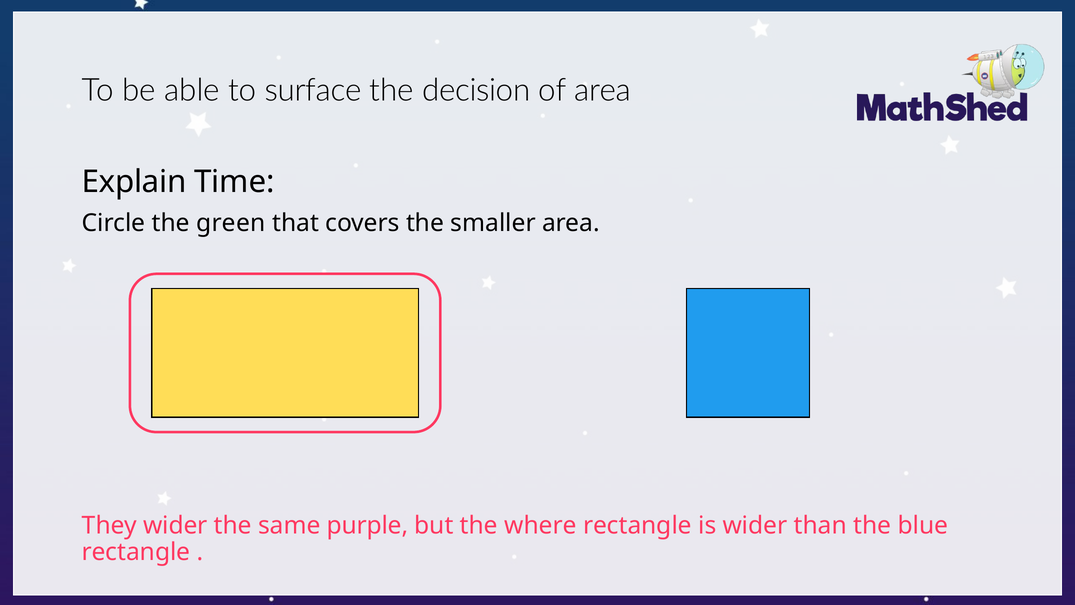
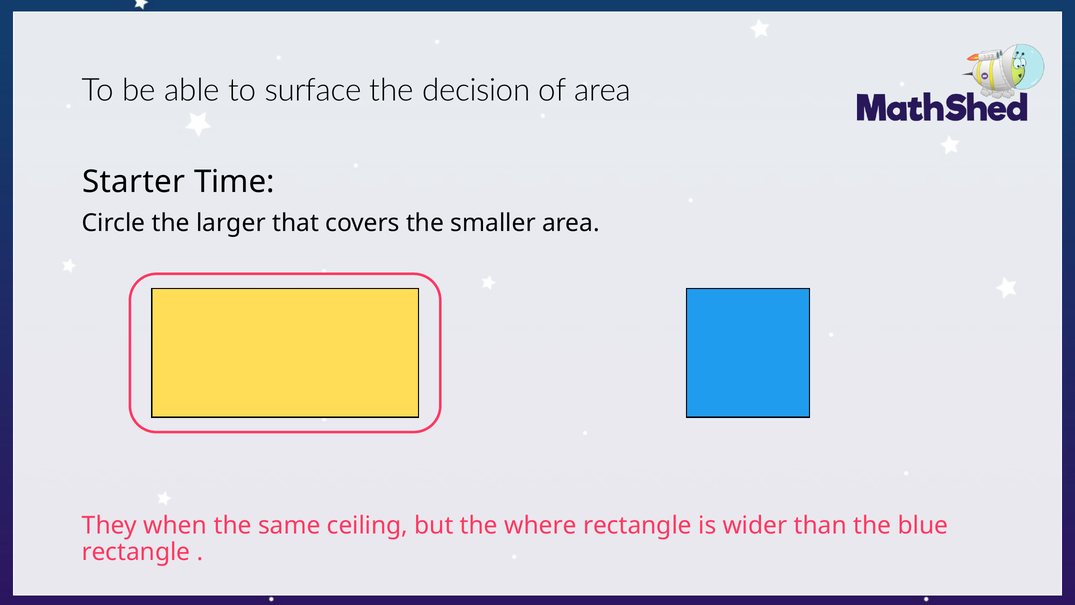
Explain: Explain -> Starter (134, 182)
green: green -> larger (231, 223)
They wider: wider -> when (175, 525)
purple: purple -> ceiling (367, 525)
